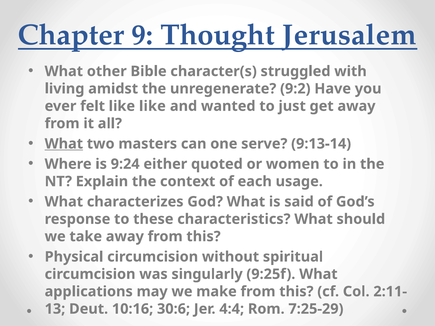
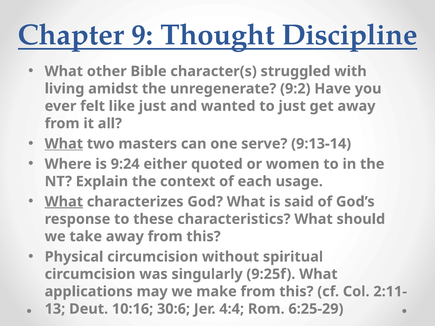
Jerusalem: Jerusalem -> Discipline (350, 35)
like like: like -> just (152, 106)
What underline: none -> present (64, 202)
7:25-29: 7:25-29 -> 6:25-29 (316, 309)
